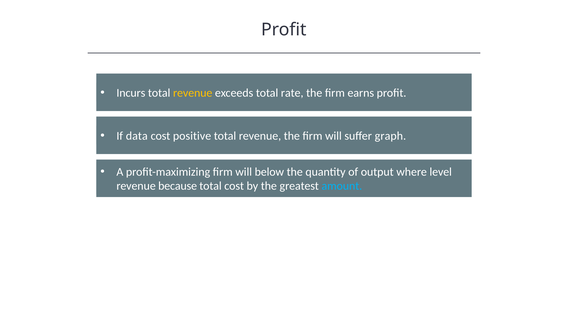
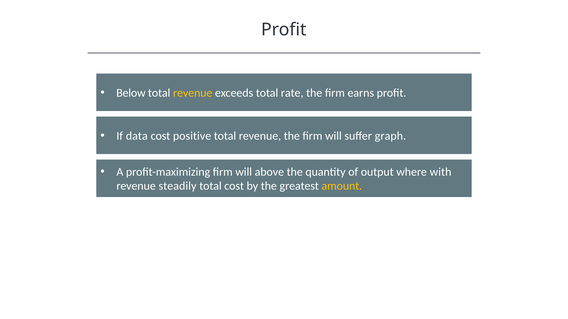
Incurs: Incurs -> Below (131, 93)
below: below -> above (269, 172)
level: level -> with (441, 172)
because: because -> steadily (177, 186)
amount colour: light blue -> yellow (342, 186)
